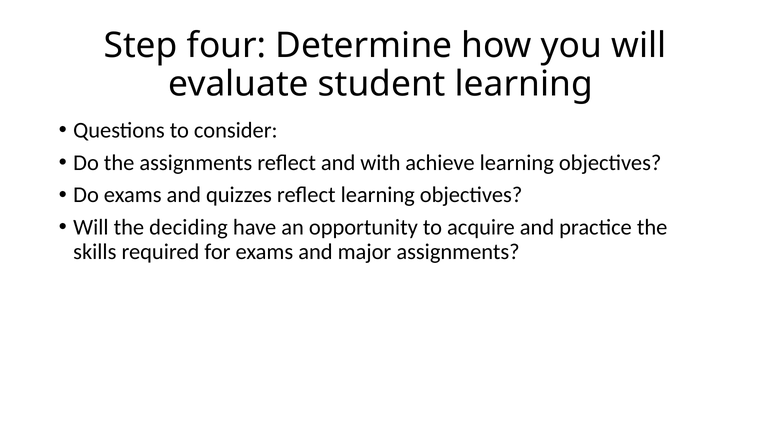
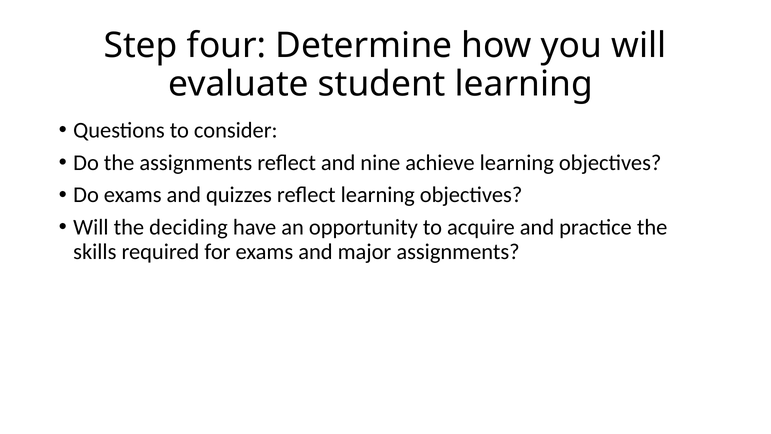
with: with -> nine (380, 163)
